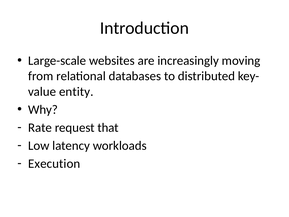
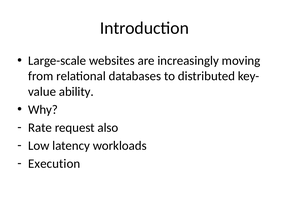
entity: entity -> ability (76, 91)
that: that -> also (108, 127)
